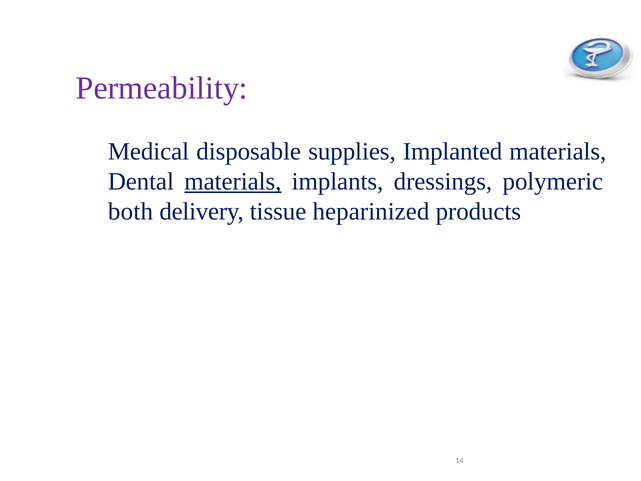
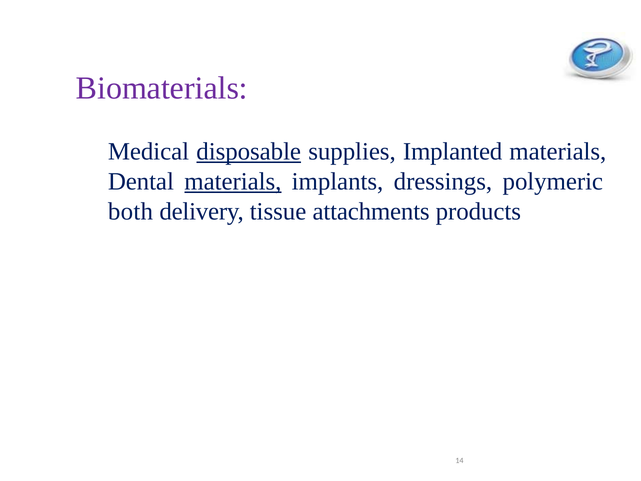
Permeability: Permeability -> Biomaterials (162, 88)
disposable underline: none -> present (249, 151)
heparinized: heparinized -> attachments (371, 211)
